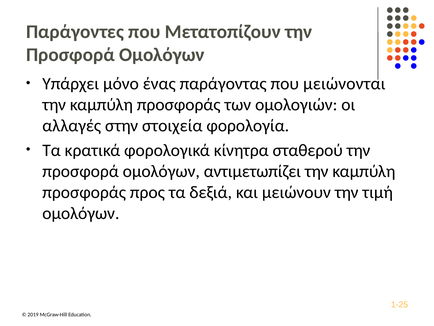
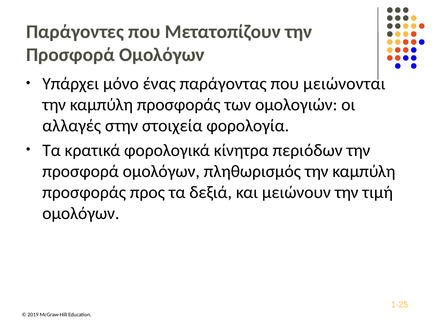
σταθερού: σταθερού -> περιόδων (308, 150)
αντιμετωπίζει: αντιμετωπίζει -> πληθωρισμός (252, 171)
